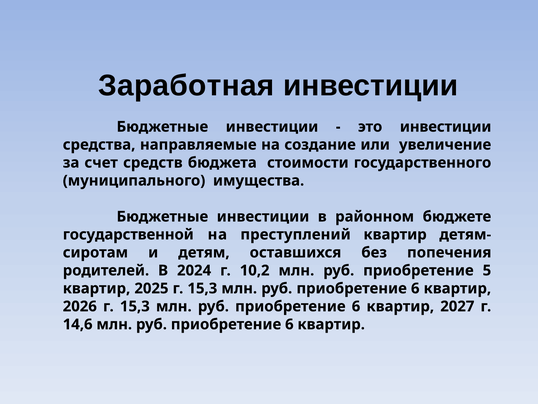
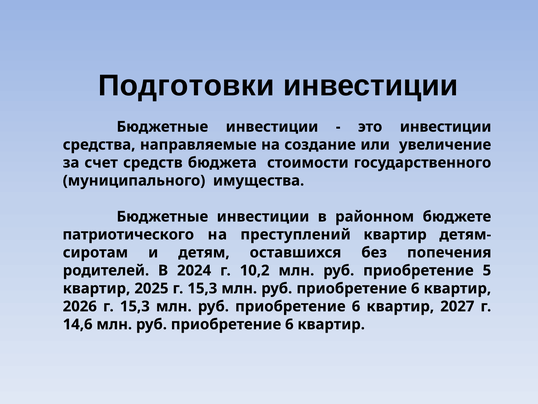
Заработная: Заработная -> Подготовки (186, 85)
государственной: государственной -> патриотического (128, 234)
